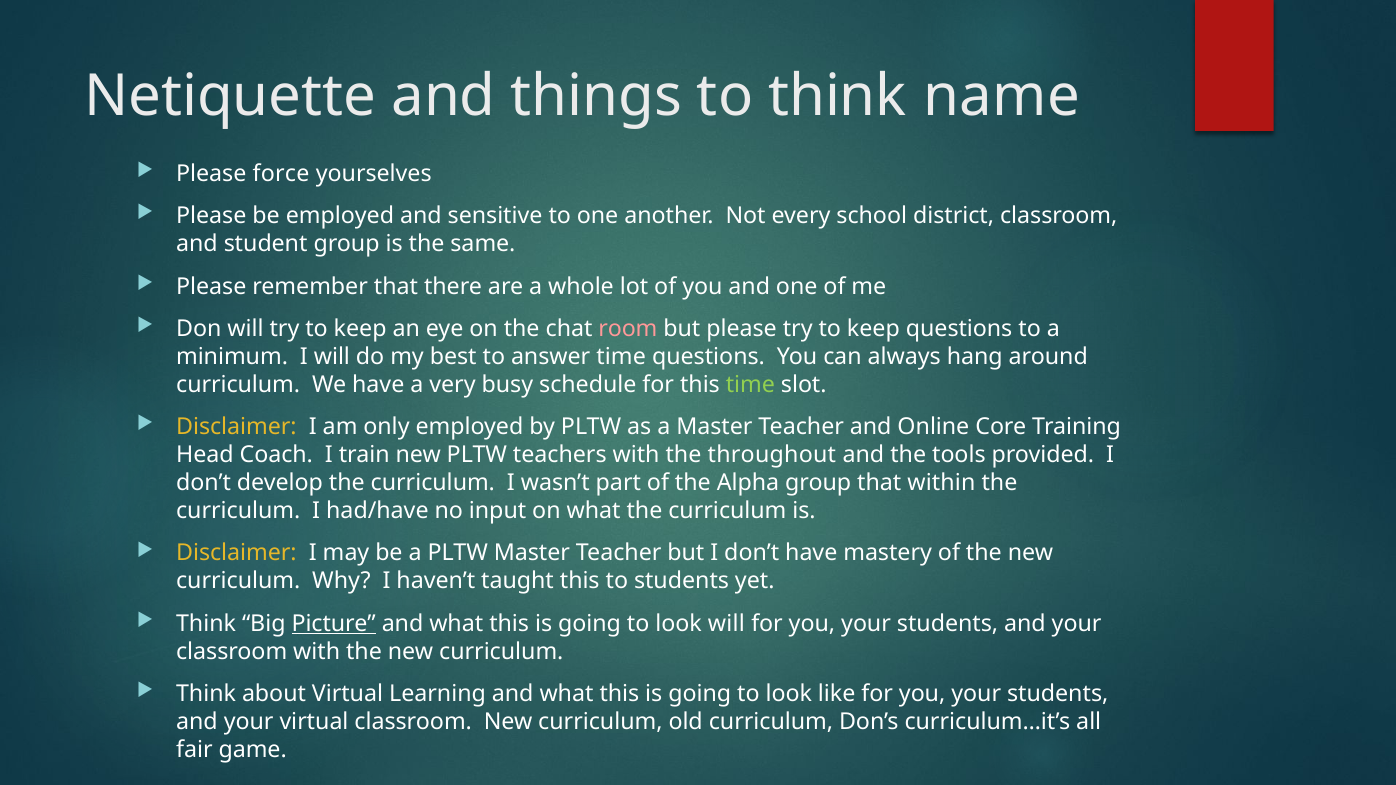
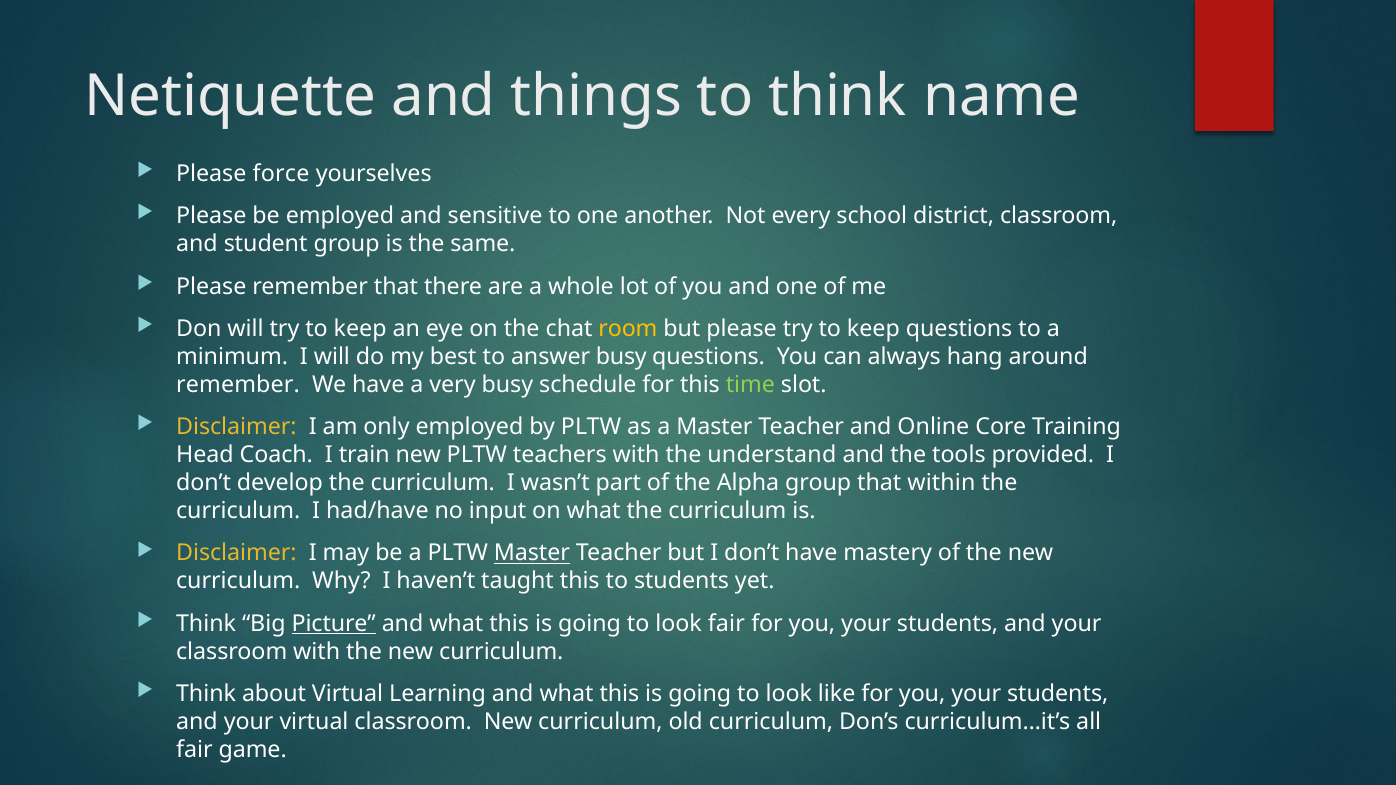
room colour: pink -> yellow (628, 329)
answer time: time -> busy (621, 357)
curriculum: curriculum -> remember (238, 385)
throughout: throughout -> understand (772, 455)
Master underline: none -> present (532, 553)
look will: will -> fair (726, 624)
